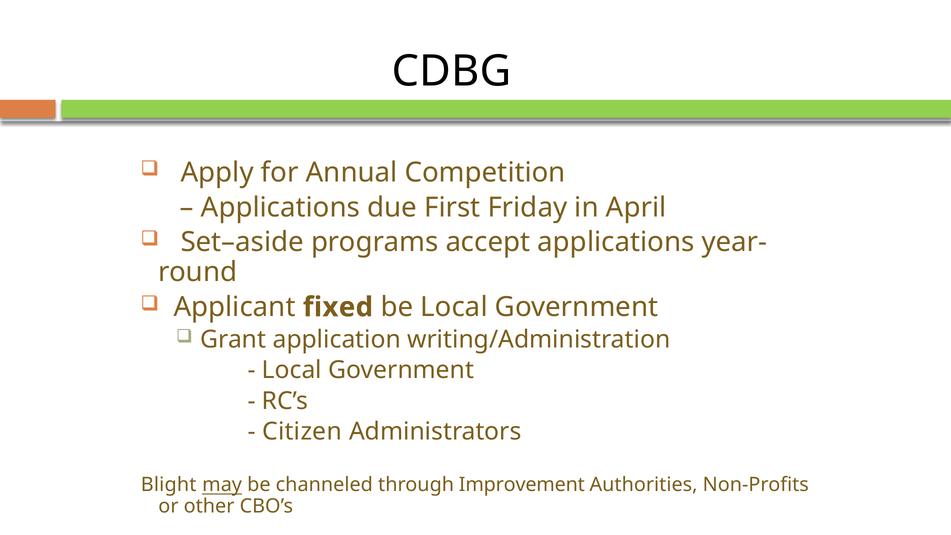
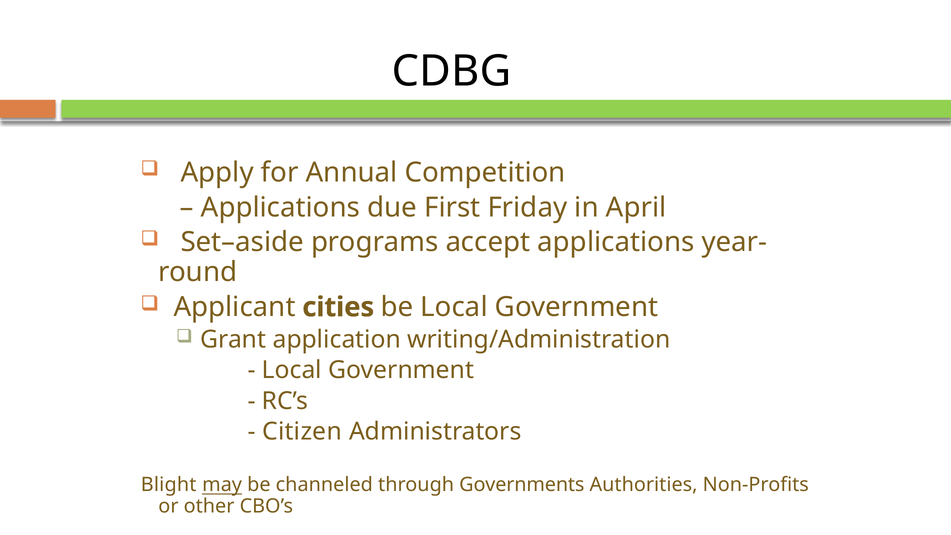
fixed: fixed -> cities (338, 307)
Improvement: Improvement -> Governments (522, 485)
